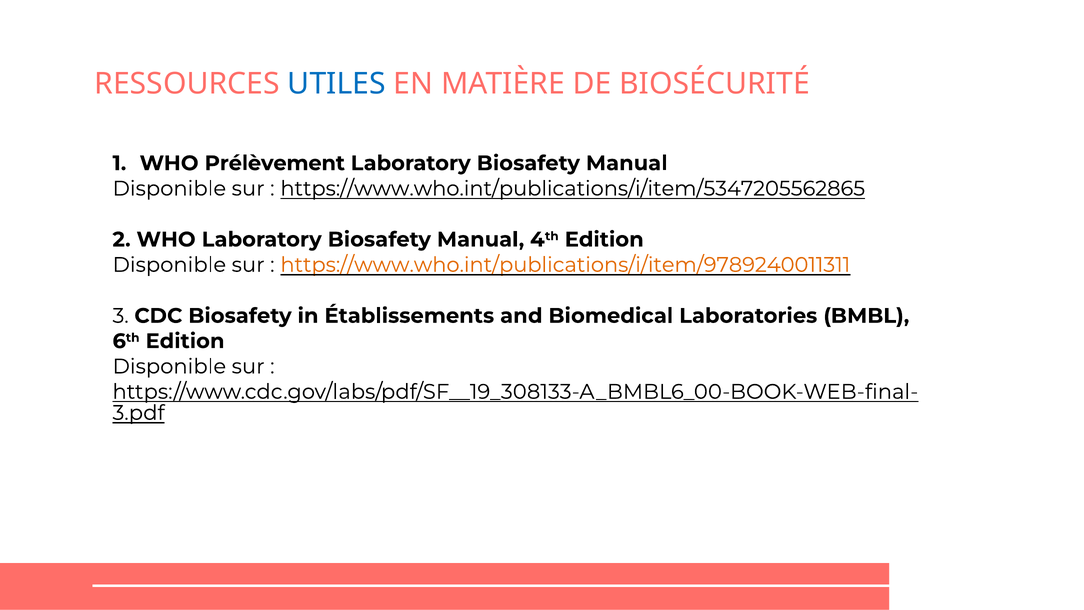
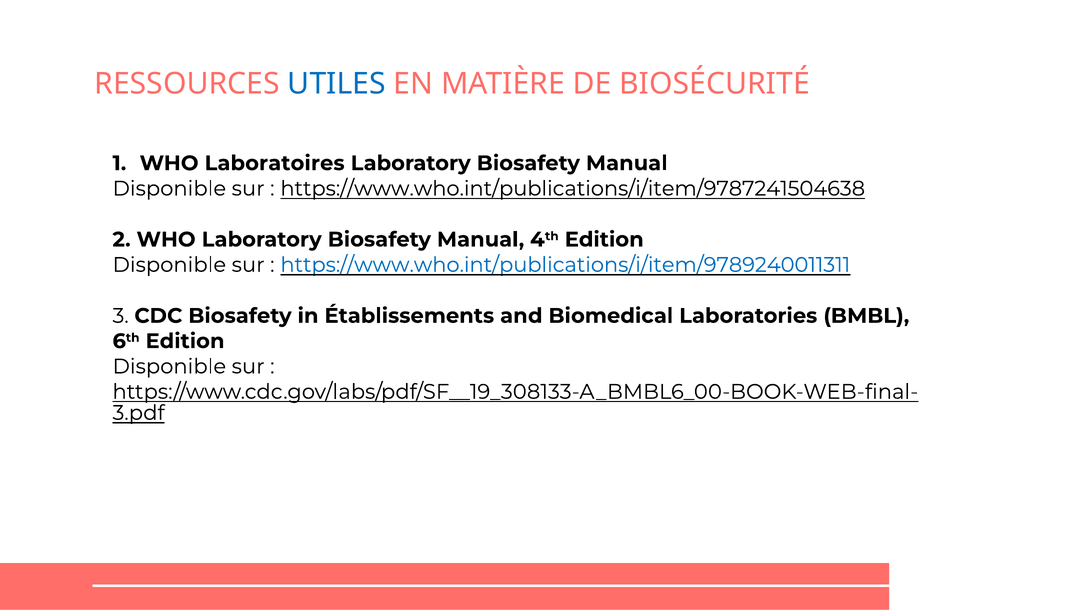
Prélèvement: Prélèvement -> Laboratoires (275, 163)
https://www.who.int/publications/i/item/5347205562865: https://www.who.int/publications/i/item/5347205562865 -> https://www.who.int/publications/i/item/9787241504638 (573, 189)
https://www.who.int/publications/i/item/9789240011311 colour: orange -> blue (565, 265)
